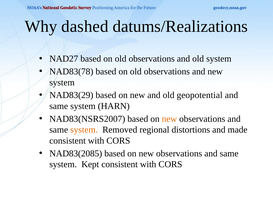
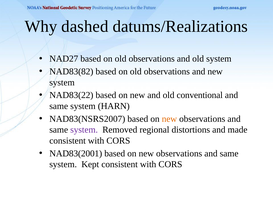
NAD83(78: NAD83(78 -> NAD83(82 (71, 71)
NAD83(29: NAD83(29 -> NAD83(22 (71, 95)
geopotential: geopotential -> conventional (200, 95)
system colour: orange -> purple (84, 130)
NAD83(2085: NAD83(2085 -> NAD83(2001 (76, 153)
